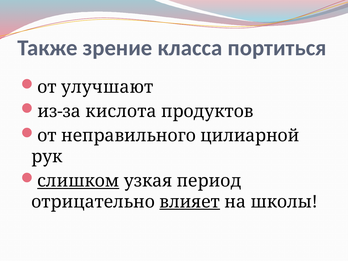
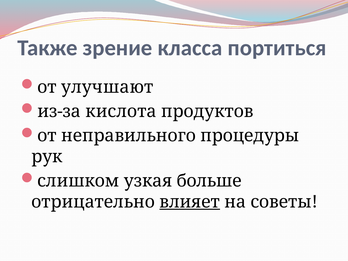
цилиарной: цилиарной -> процедуры (250, 136)
слишком underline: present -> none (78, 181)
период: период -> больше (209, 181)
школы: школы -> советы (284, 202)
